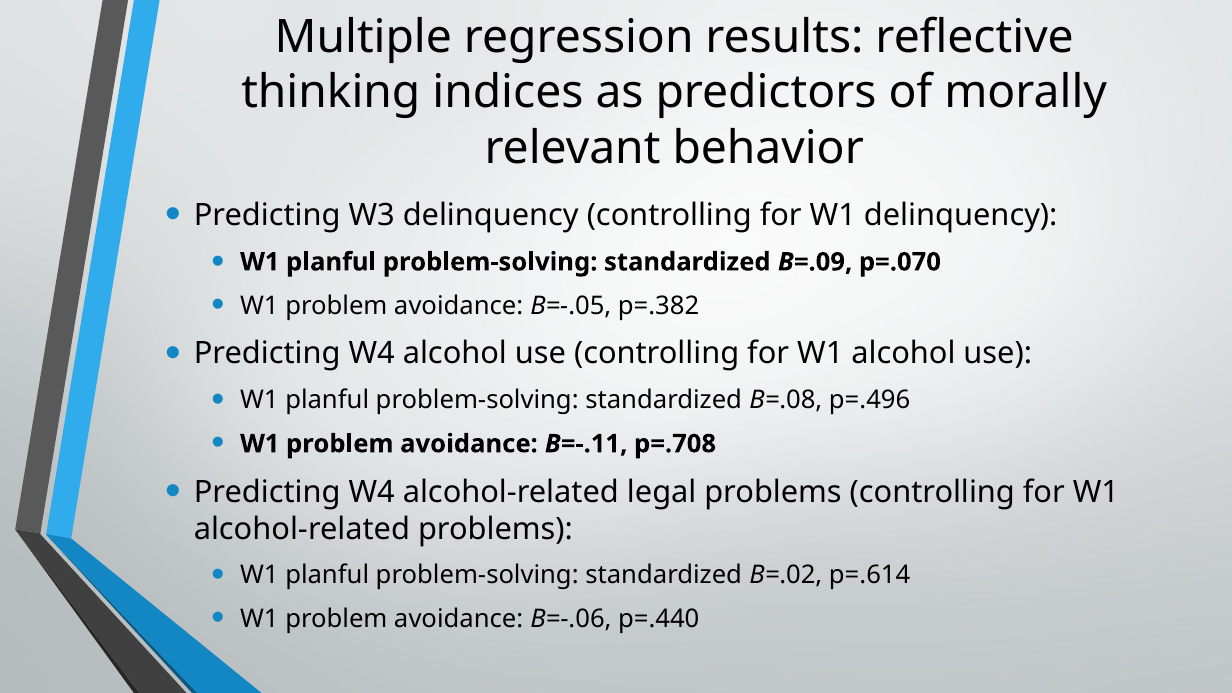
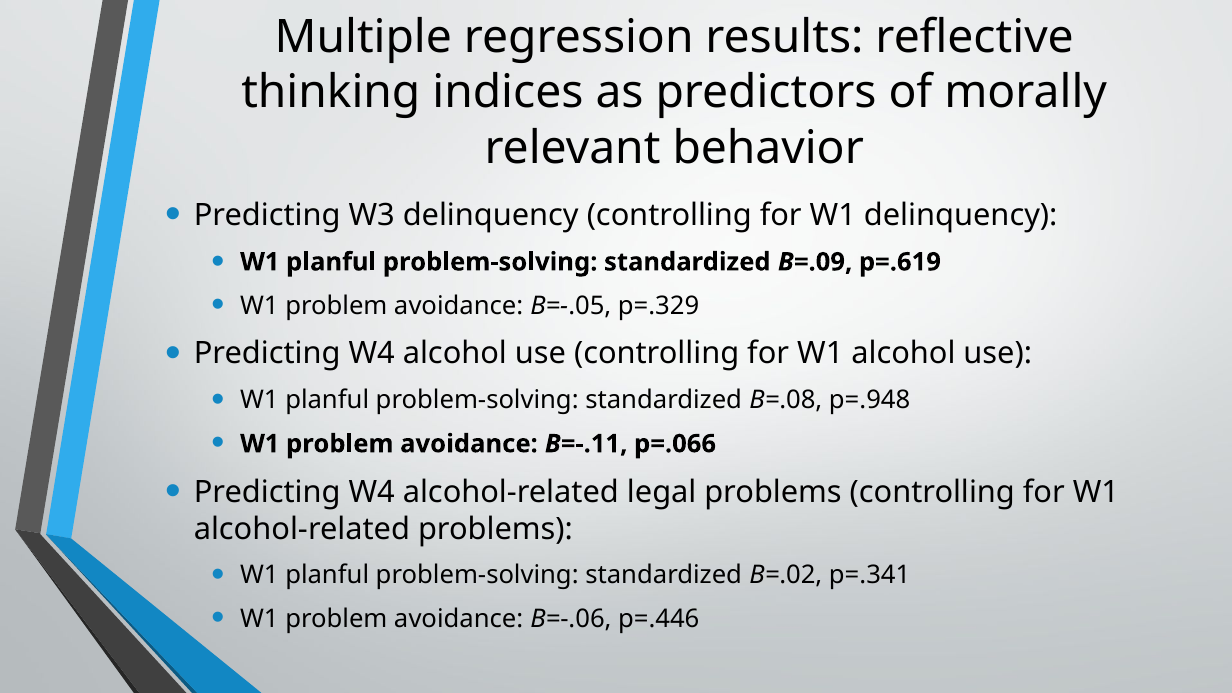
p=.070: p=.070 -> p=.619 (900, 262)
p=.382: p=.382 -> p=.329 (659, 306)
p=.496: p=.496 -> p=.948 (870, 400)
p=.708: p=.708 -> p=.066 (675, 444)
p=.614: p=.614 -> p=.341 (870, 575)
p=.440: p=.440 -> p=.446 (659, 619)
